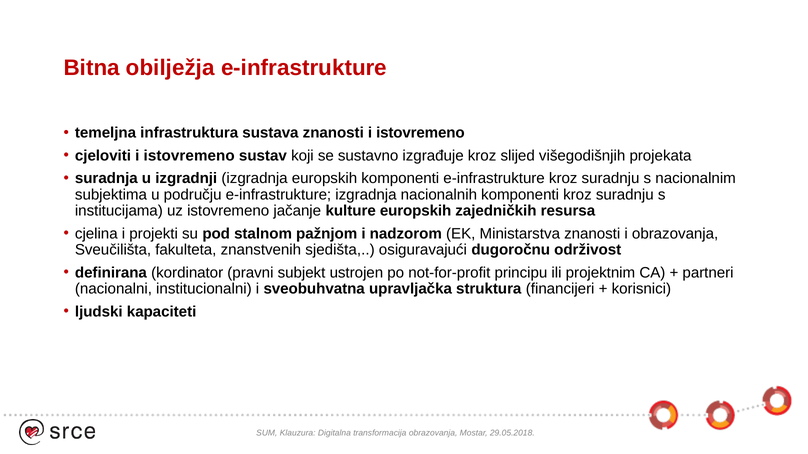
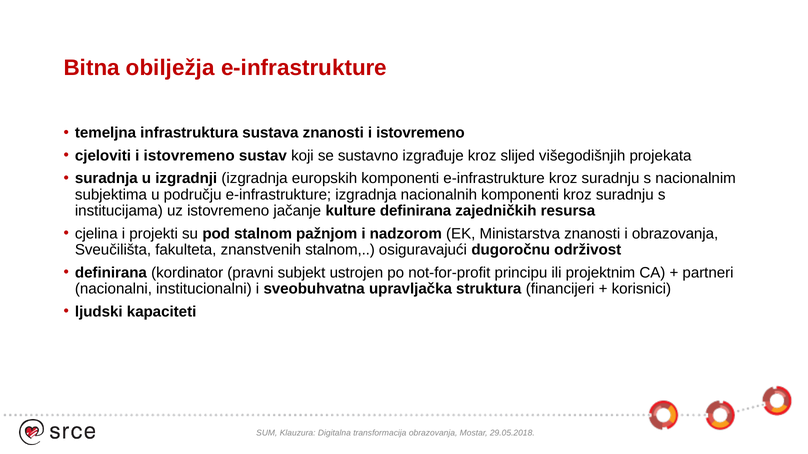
kulture europskih: europskih -> definirana (416, 211)
znanstvenih sjedišta: sjedišta -> stalnom (340, 250)
